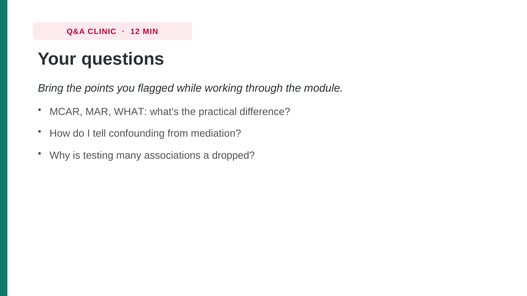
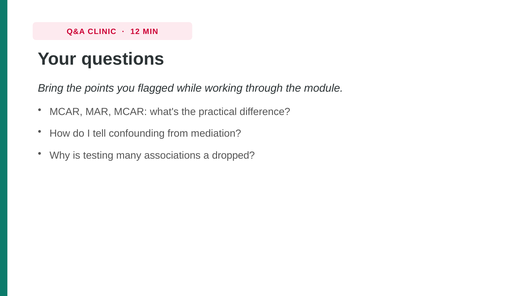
MAR WHAT: WHAT -> MCAR (130, 112)
